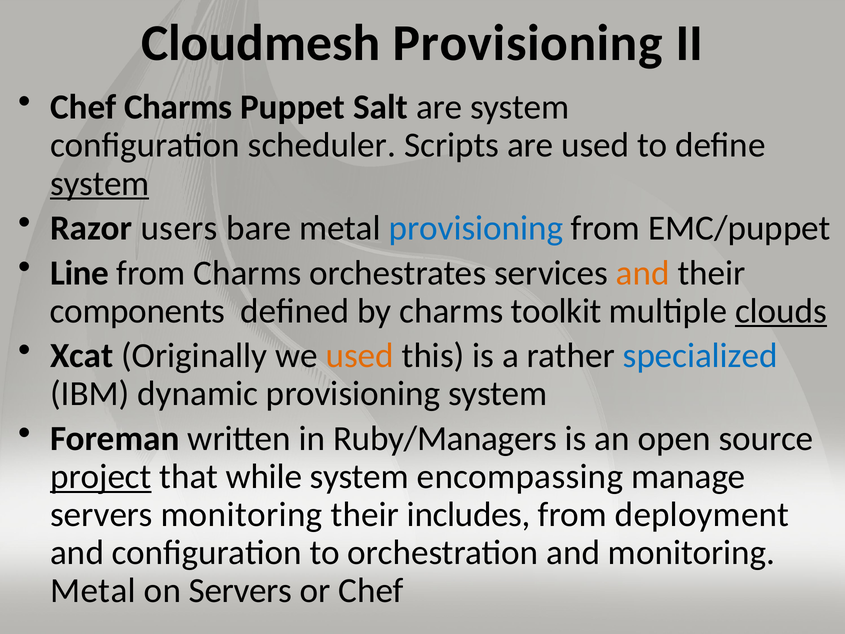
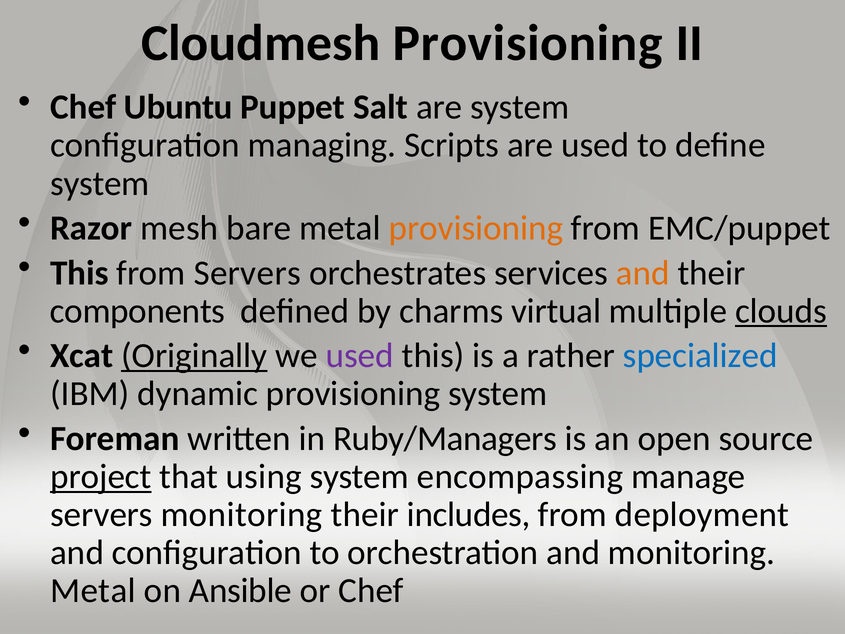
Chef Charms: Charms -> Ubuntu (178, 107)
scheduler: scheduler -> managing (322, 145)
system underline: present -> none (100, 183)
users: users -> mesh (179, 228)
provisioning colour: blue -> orange (476, 228)
Line: Line -> This (79, 273)
from Charms: Charms -> Servers (247, 273)
toolkit: toolkit -> virtual (556, 311)
Originally underline: none -> present (194, 356)
used colour: orange -> purple (360, 356)
while: while -> using (264, 477)
on Servers: Servers -> Ansible (240, 591)
